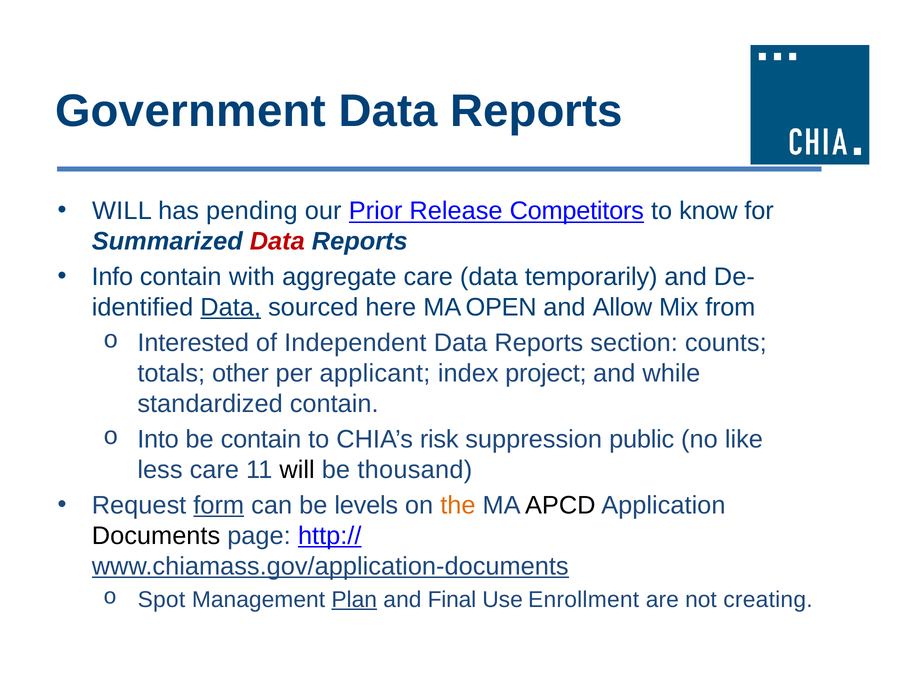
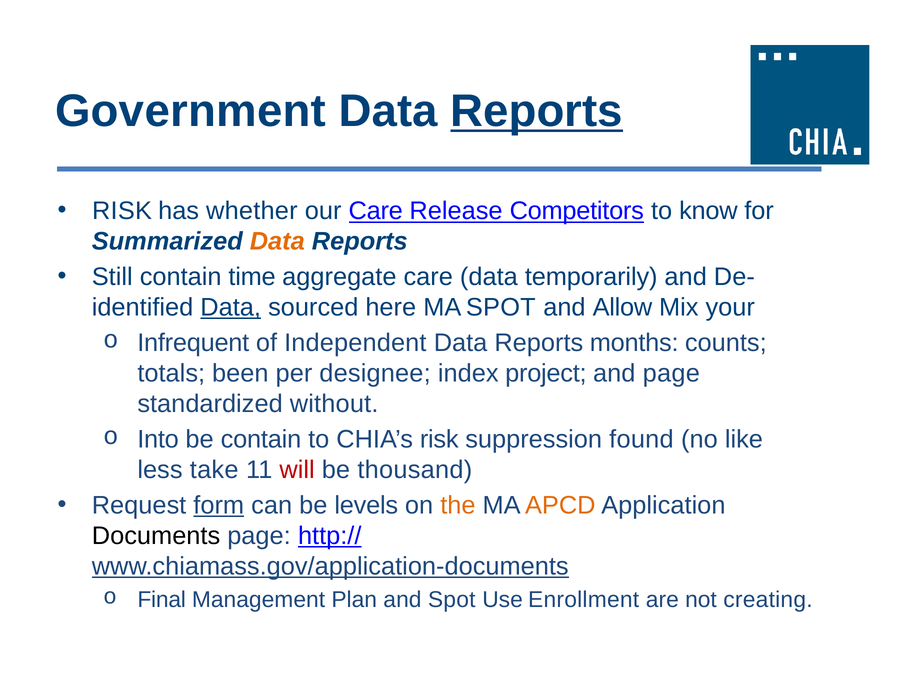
Reports underline: none -> present (537, 111)
WILL: WILL -> RISK (122, 211)
pending: pending -> whether (252, 211)
our Prior: Prior -> Care (376, 211)
Data colour: red -> orange (277, 241)
Info: Info -> Still (112, 277)
with: with -> time (252, 277)
MA OPEN: OPEN -> SPOT (501, 307)
from: from -> your (730, 307)
Interested: Interested -> Infrequent (193, 343)
section: section -> months (634, 343)
other: other -> been (240, 373)
applicant: applicant -> designee (375, 373)
and while: while -> page (671, 373)
standardized contain: contain -> without (334, 404)
public: public -> found (641, 439)
less care: care -> take (214, 470)
will colour: black -> red (297, 470)
APCD colour: black -> orange (560, 505)
Spot: Spot -> Final (162, 599)
Plan underline: present -> none (354, 599)
and Final: Final -> Spot (452, 599)
